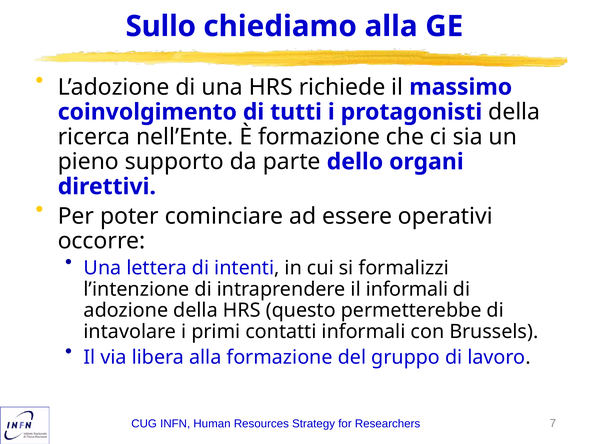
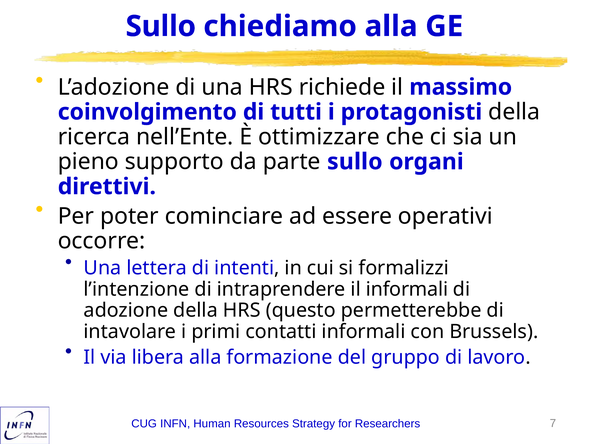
È formazione: formazione -> ottimizzare (319, 137)
parte dello: dello -> sullo (355, 162)
